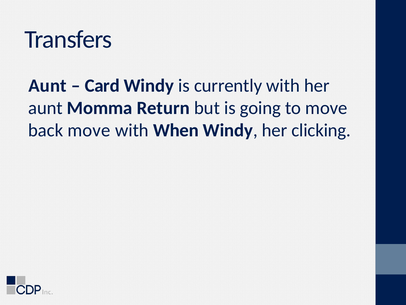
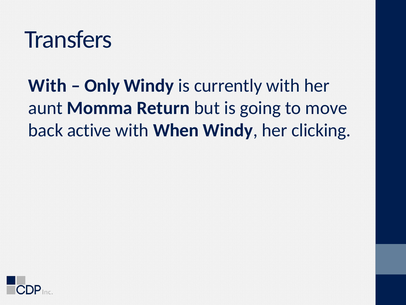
Aunt: Aunt -> With (48, 86)
Card: Card -> Only (102, 86)
back move: move -> active (89, 130)
